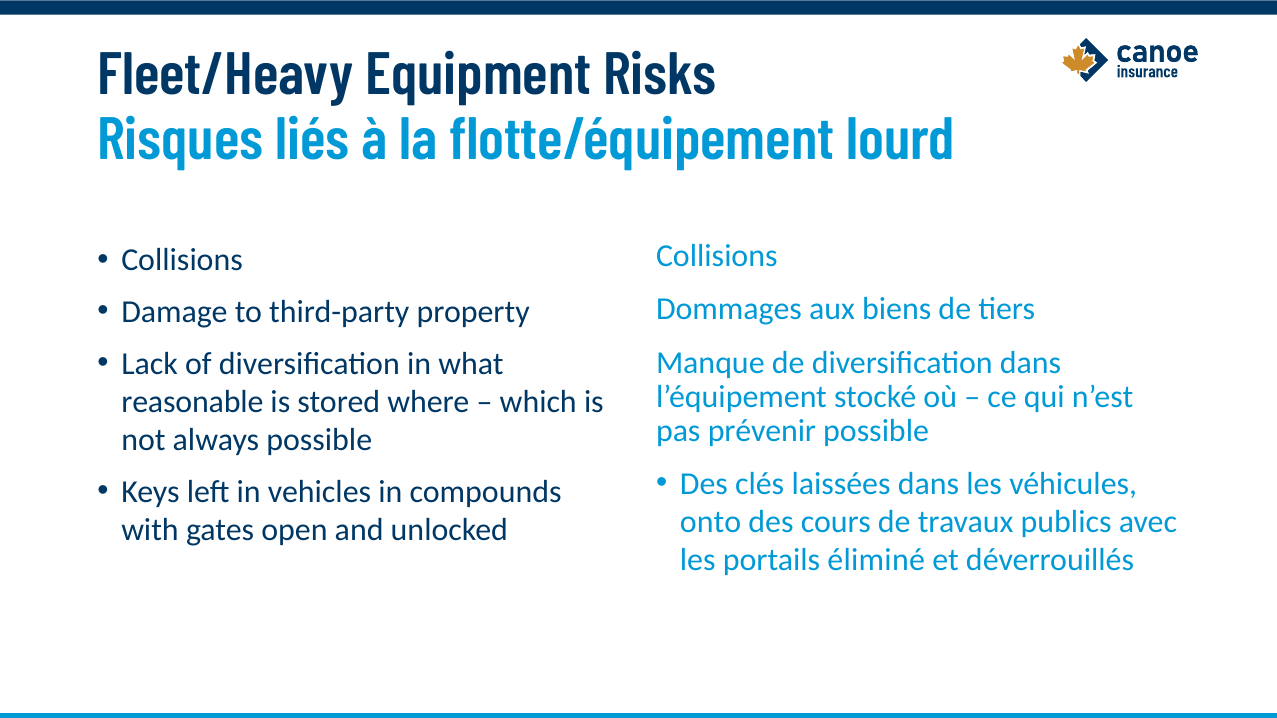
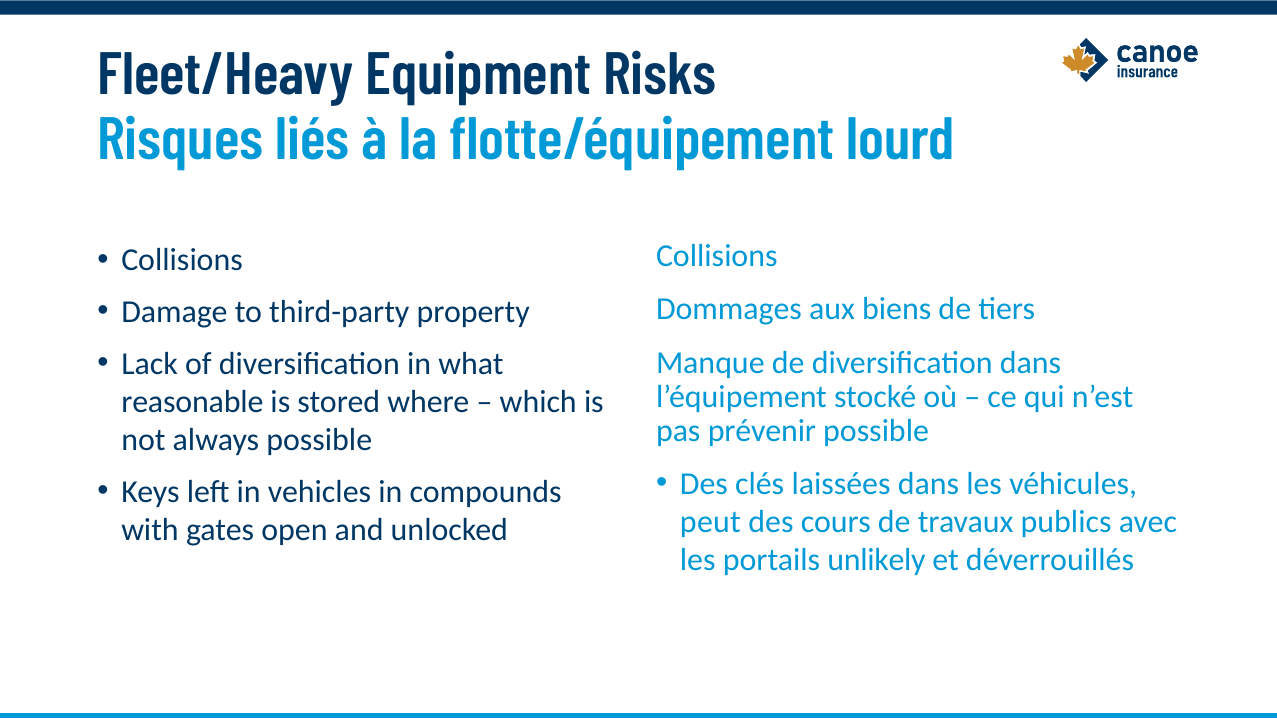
onto: onto -> peut (710, 522)
éliminé: éliminé -> unlikely (876, 560)
